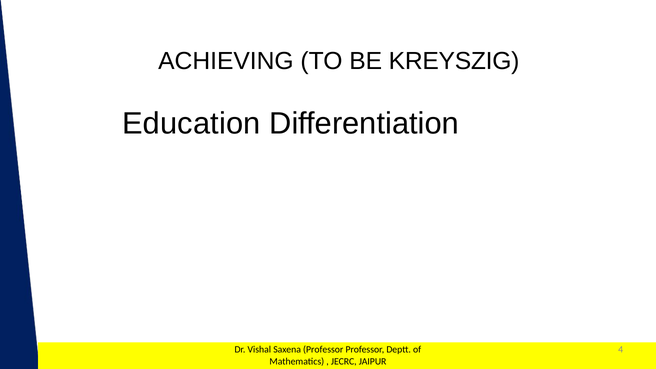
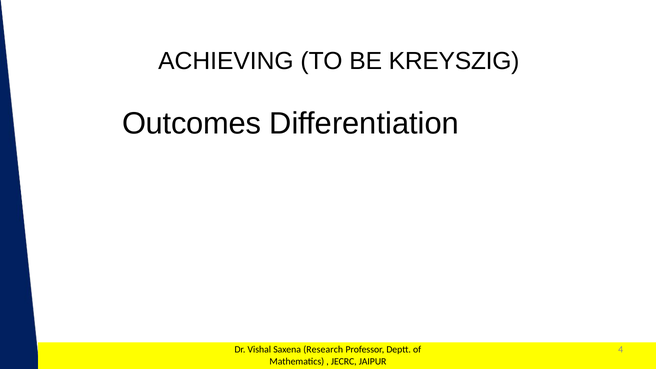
Education: Education -> Outcomes (192, 124)
Saxena Professor: Professor -> Research (323, 350)
